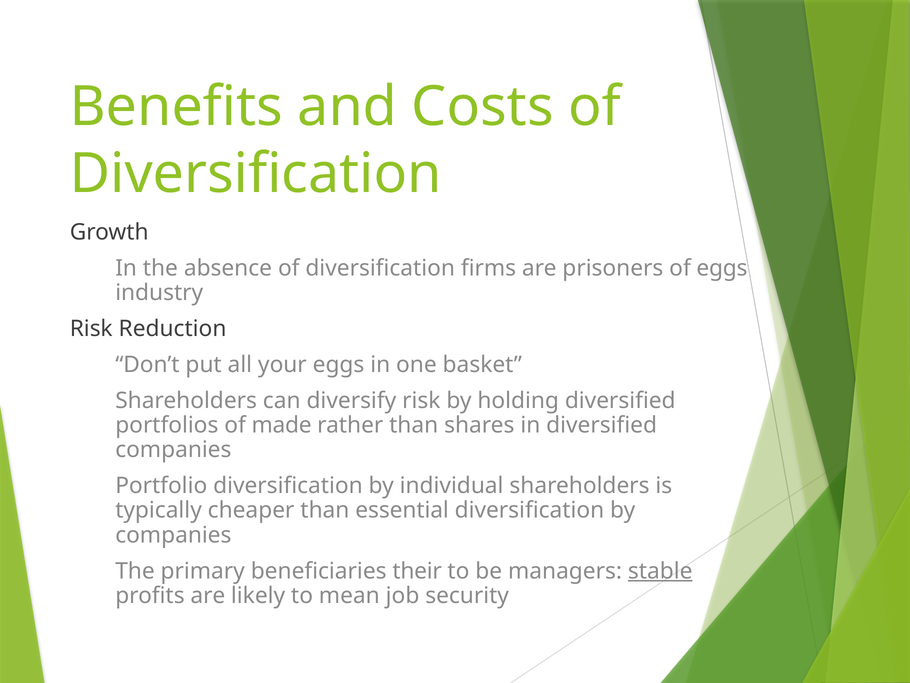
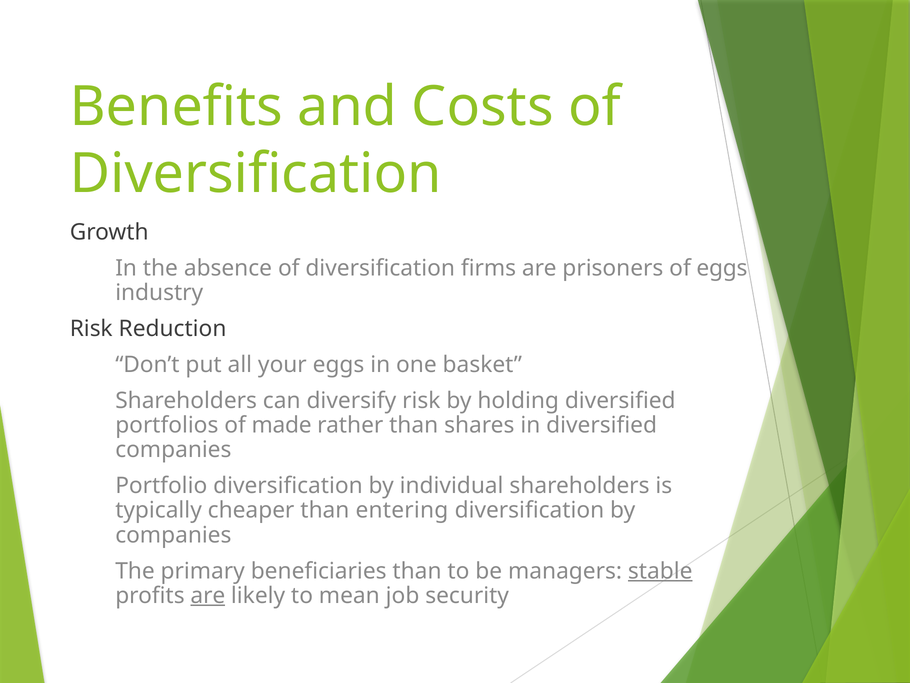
essential: essential -> entering (402, 510)
beneficiaries their: their -> than (417, 571)
are underline: none -> present (208, 595)
